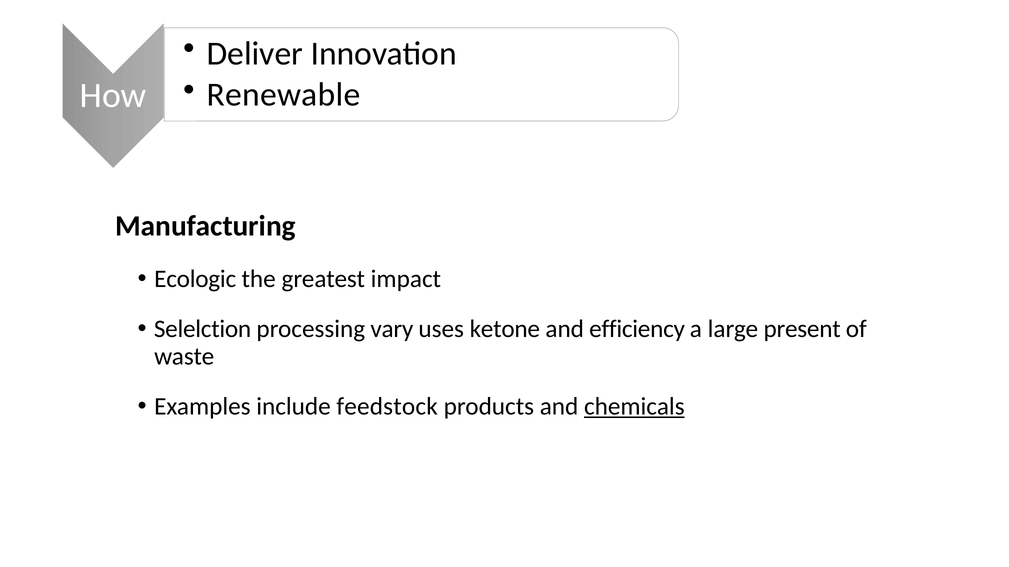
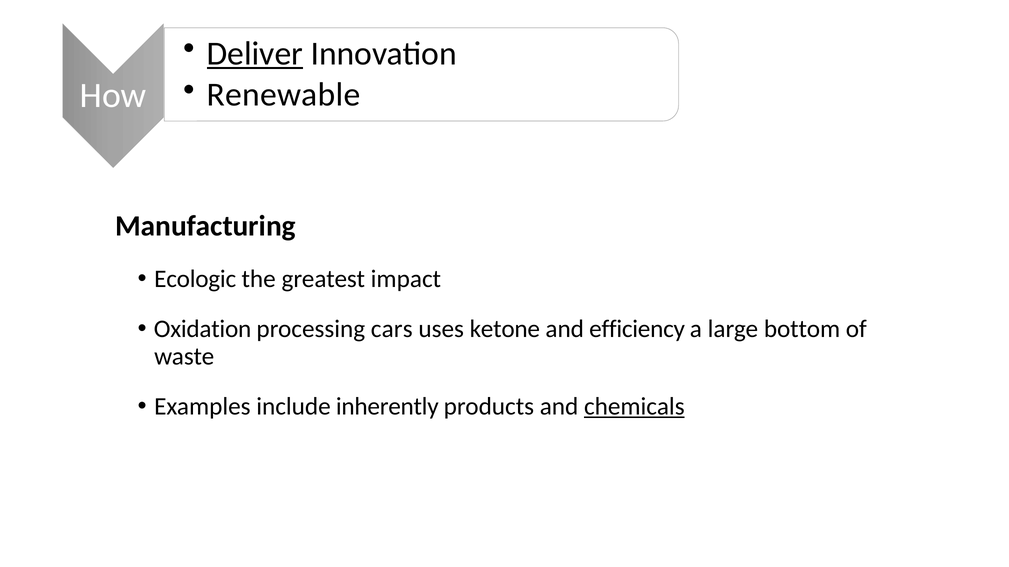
Deliver underline: none -> present (255, 54)
Selelction: Selelction -> Oxidation (203, 329)
vary: vary -> cars (392, 329)
present: present -> bottom (802, 329)
feedstock: feedstock -> inherently (387, 407)
